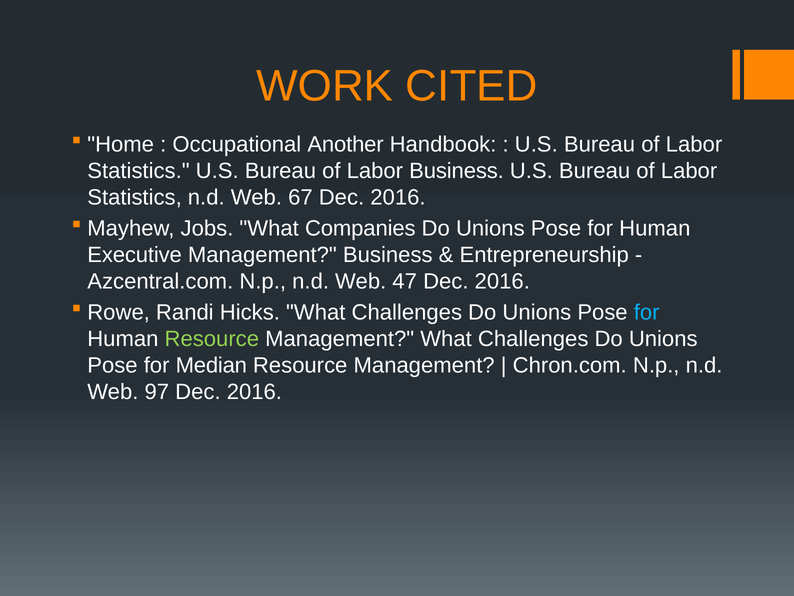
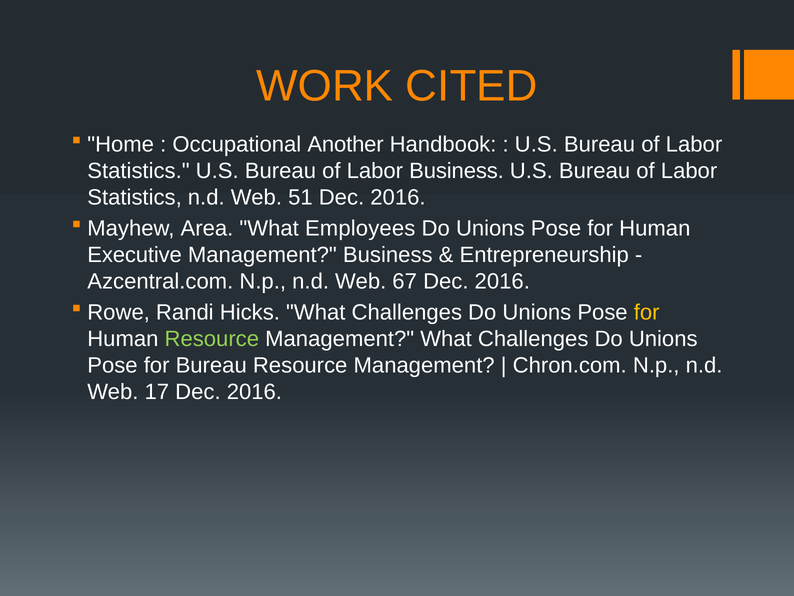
67: 67 -> 51 (300, 197)
Jobs: Jobs -> Area (207, 228)
Companies: Companies -> Employees (360, 228)
47: 47 -> 67 (405, 281)
for colour: light blue -> yellow (647, 312)
for Median: Median -> Bureau (211, 365)
97: 97 -> 17 (157, 392)
